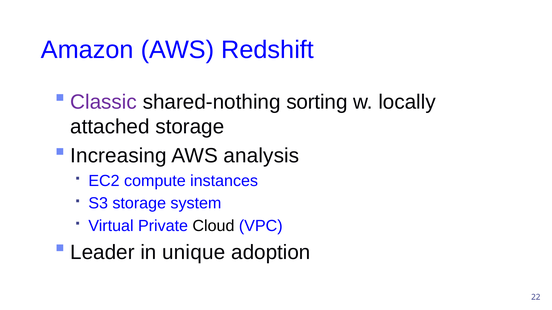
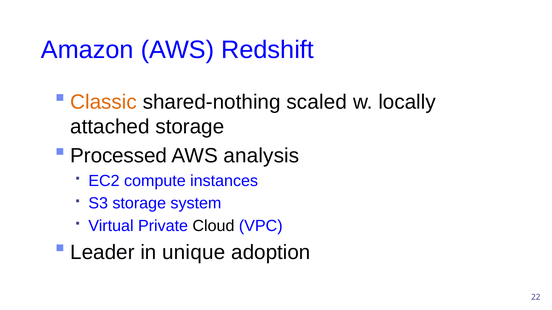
Classic colour: purple -> orange (104, 102)
sorting: sorting -> scaled (317, 102)
Increasing: Increasing -> Processed (119, 156)
